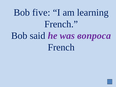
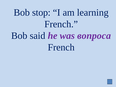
five: five -> stop (41, 13)
